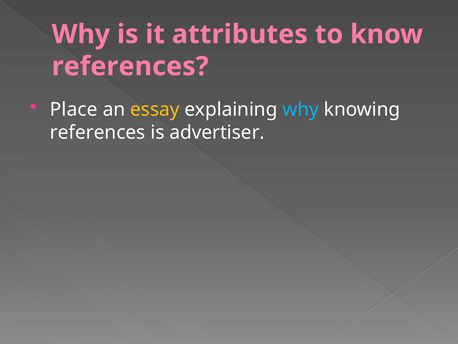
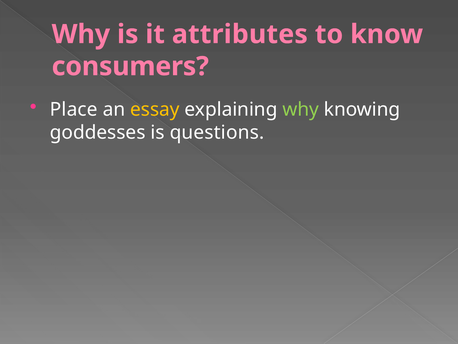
references: references -> consumers (130, 66)
why colour: light blue -> light green (301, 109)
references: references -> goddesses (98, 132)
advertiser: advertiser -> questions (217, 132)
